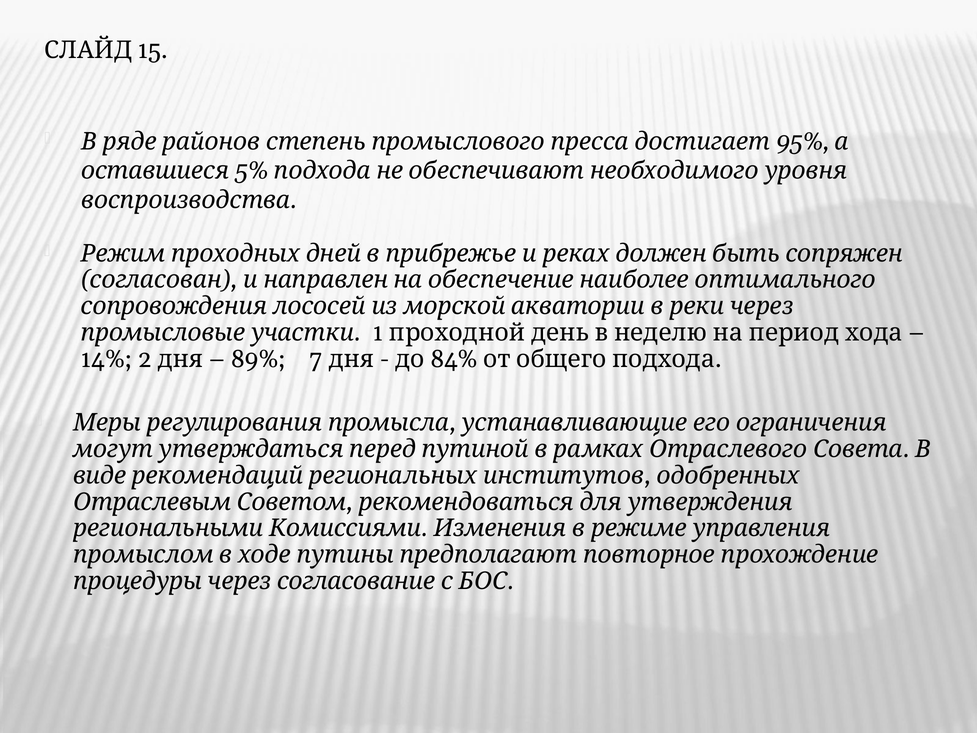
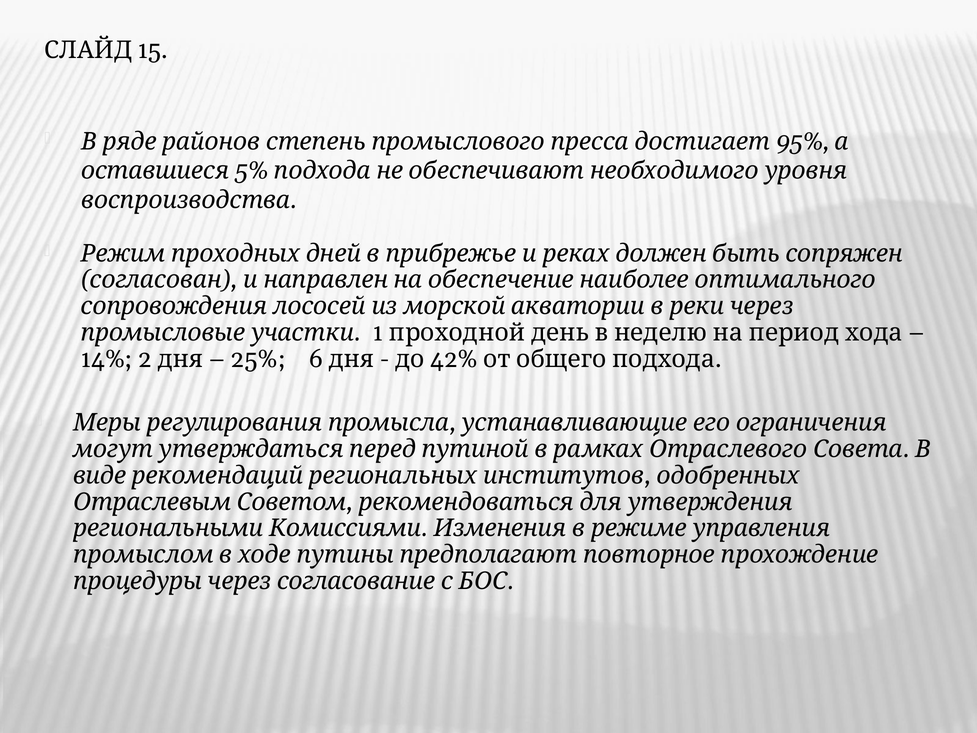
89%: 89% -> 25% (254, 359)
7: 7 -> 6 (316, 359)
84%: 84% -> 42% (454, 359)
